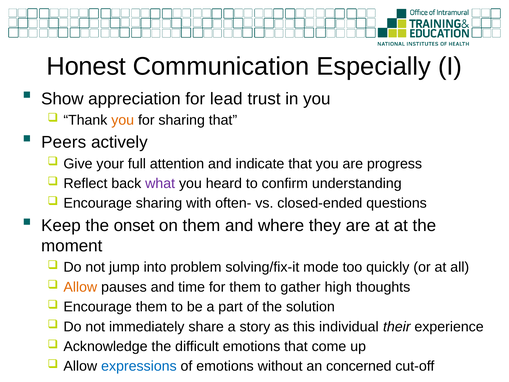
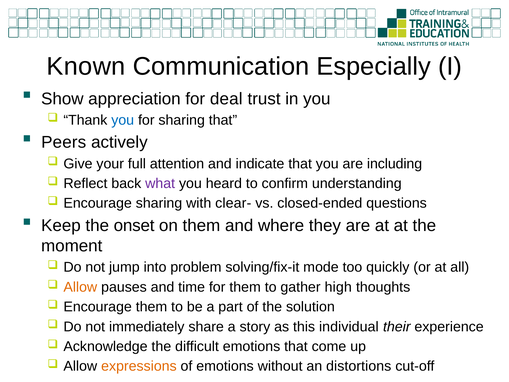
Honest: Honest -> Known (86, 66)
lead: lead -> deal (226, 99)
you colour: orange -> blue (123, 120)
progress: progress -> including (395, 164)
often-: often- -> clear- (233, 203)
expressions colour: blue -> orange (139, 366)
concerned: concerned -> distortions (359, 366)
